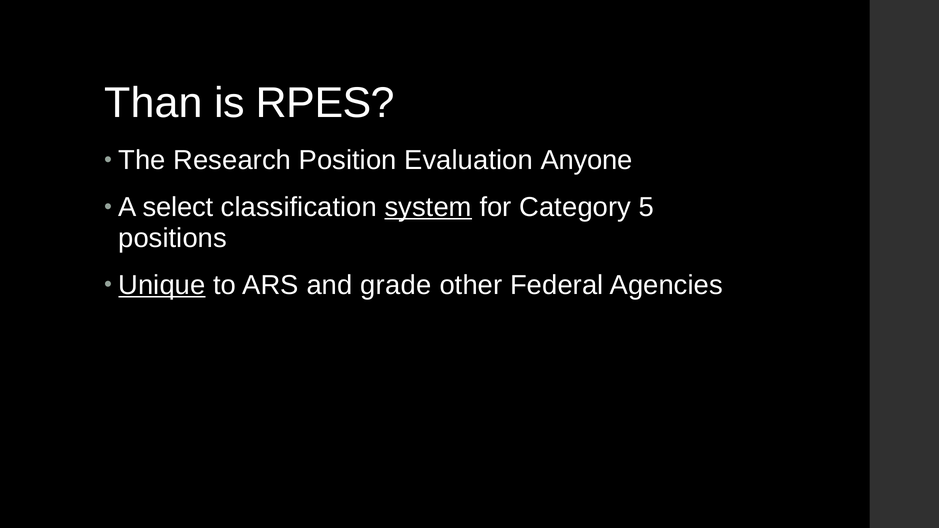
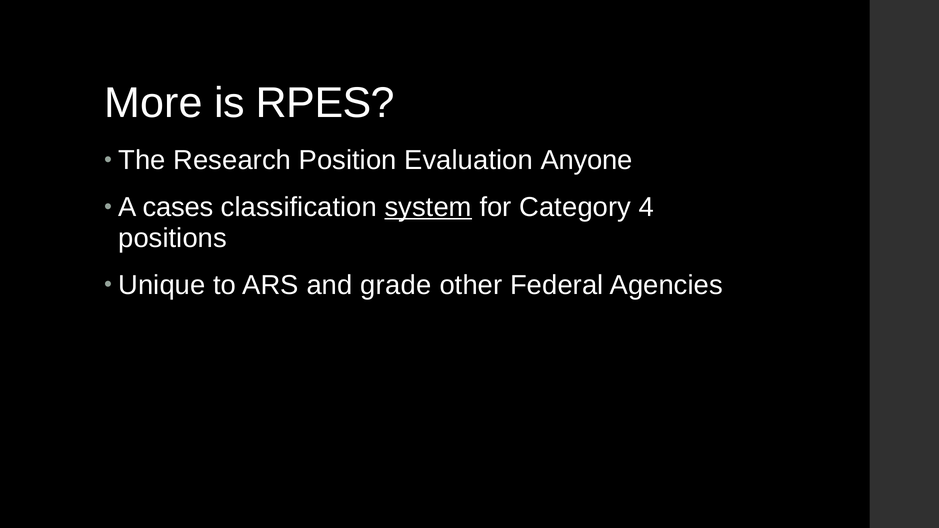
Than: Than -> More (154, 103)
select: select -> cases (178, 207)
5: 5 -> 4 (646, 207)
Unique underline: present -> none (162, 285)
